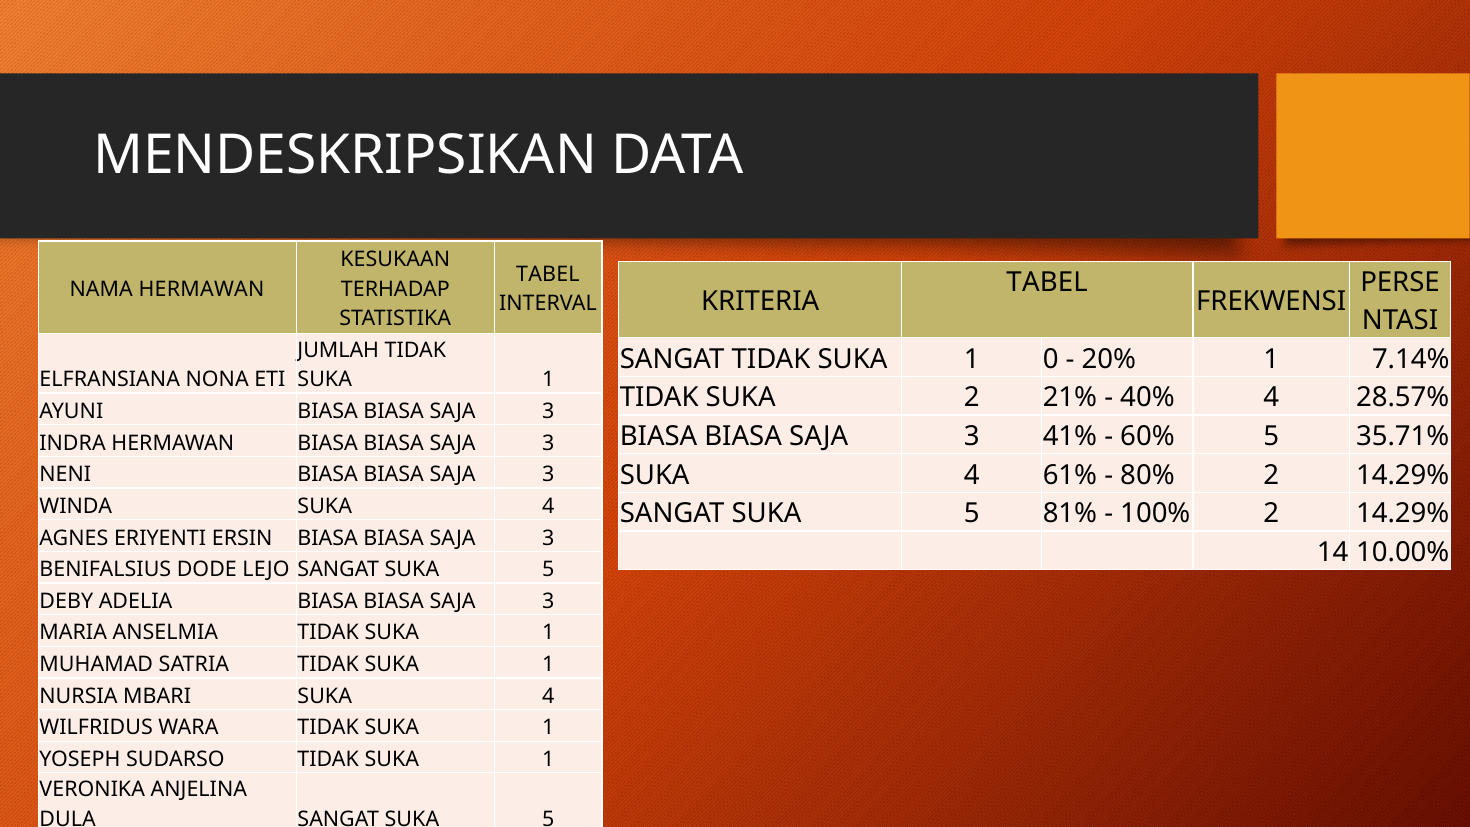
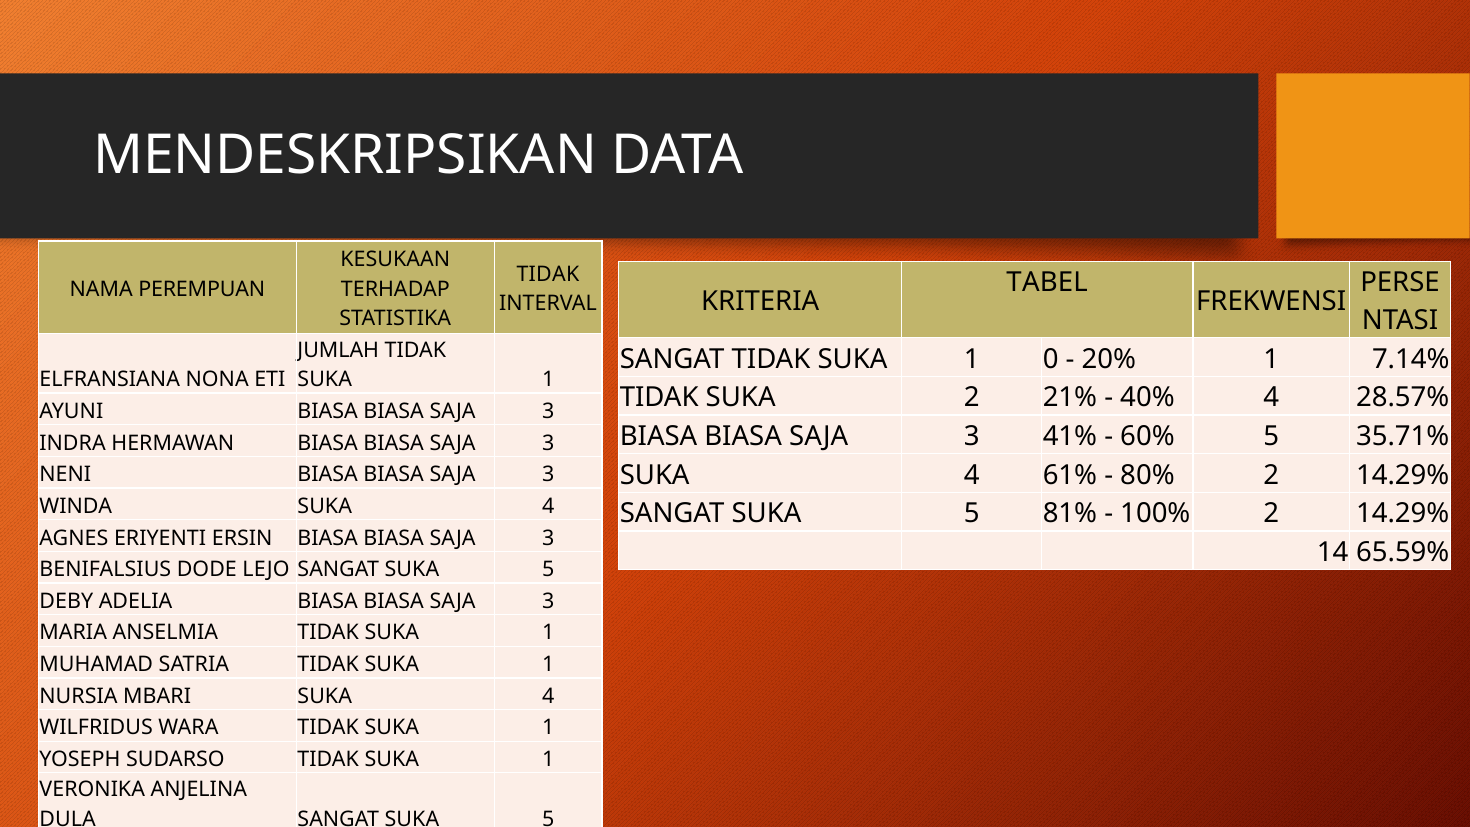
TABEL: TABEL -> TIDAK (548, 274)
NAMA HERMAWAN: HERMAWAN -> PEREMPUAN (202, 289)
10.00%: 10.00% -> 65.59% (1403, 552)
